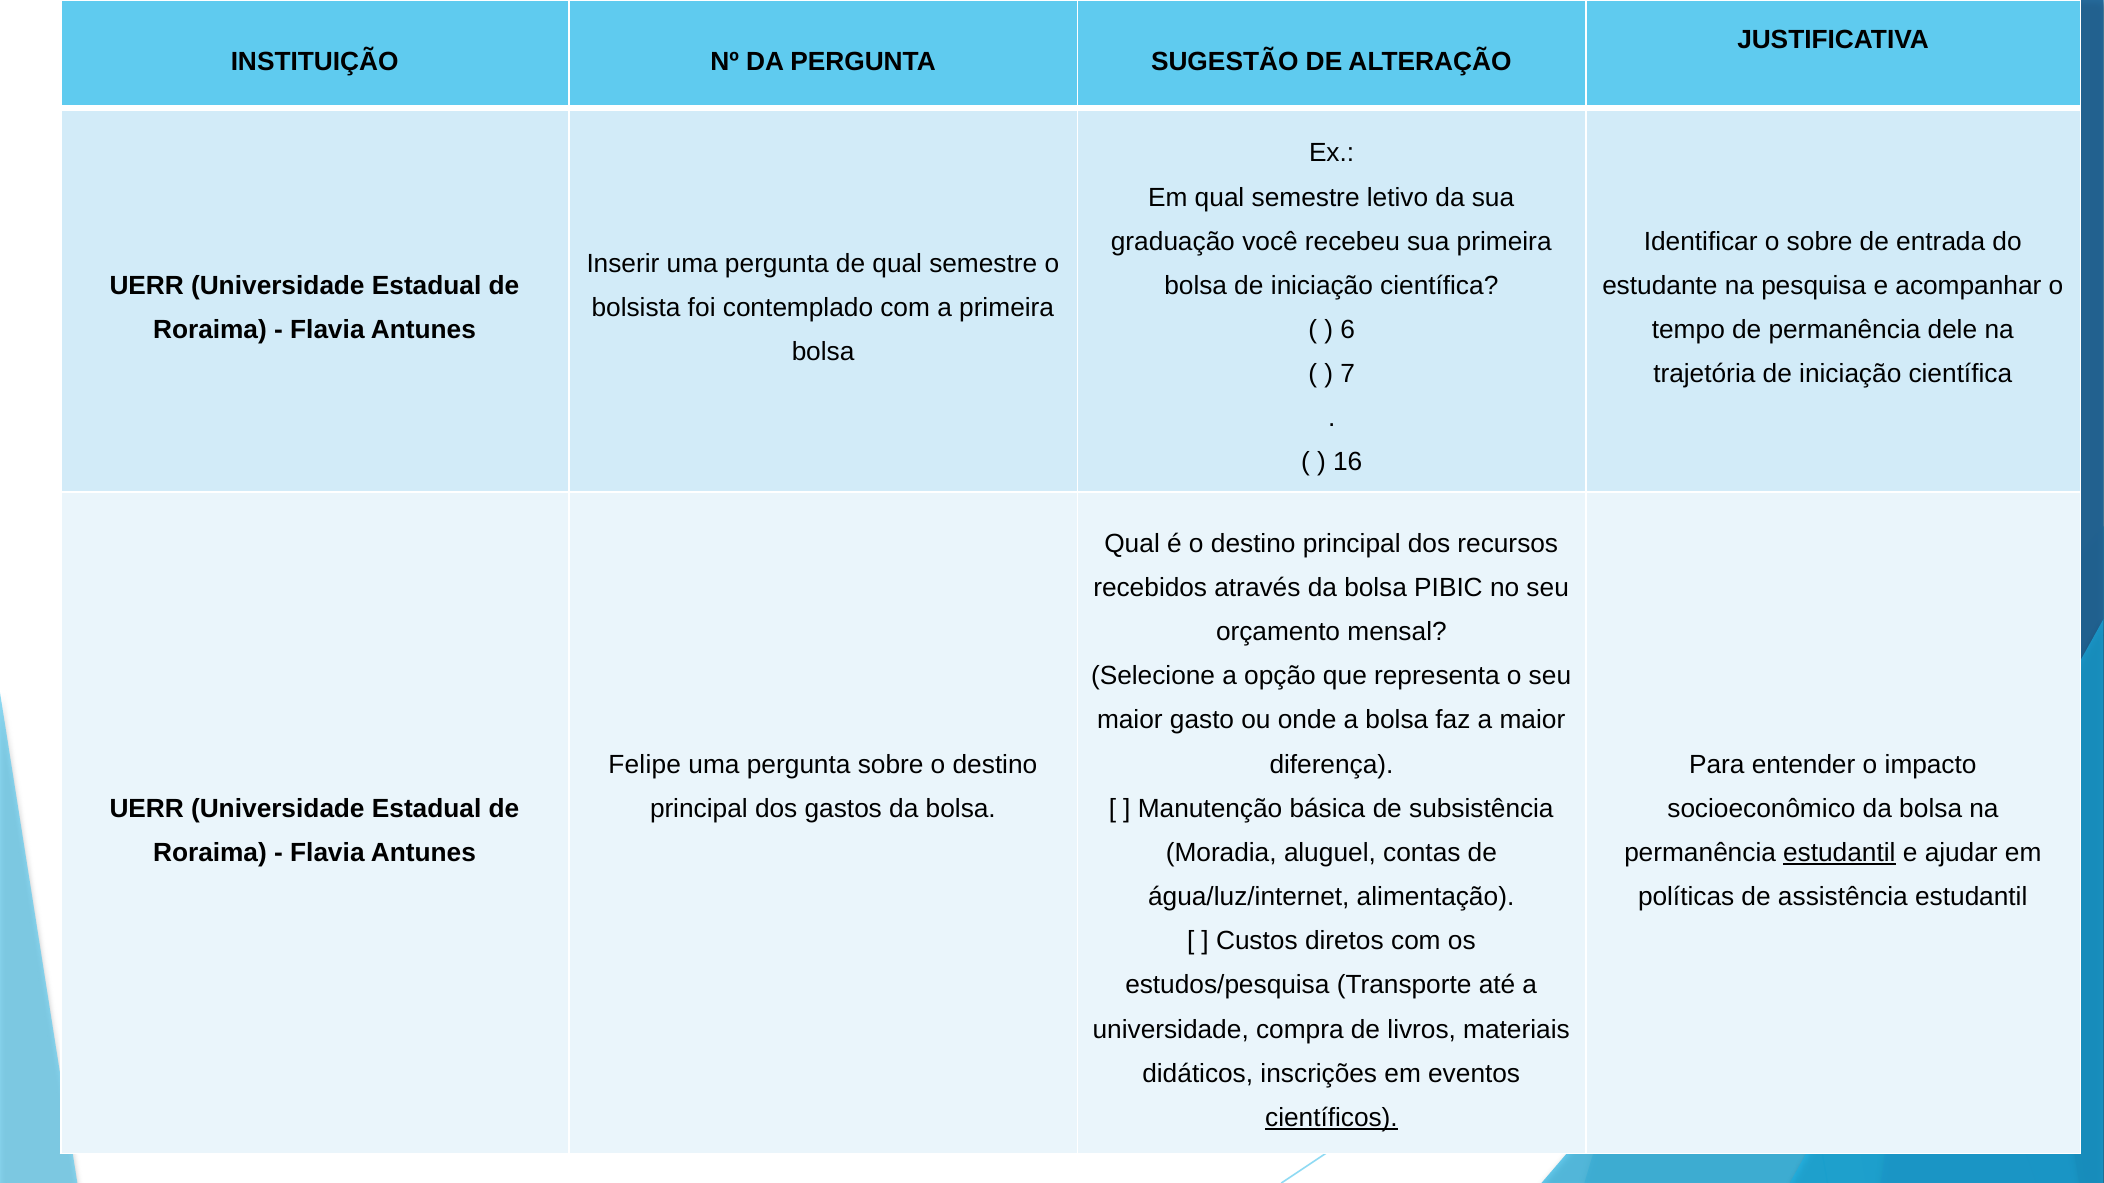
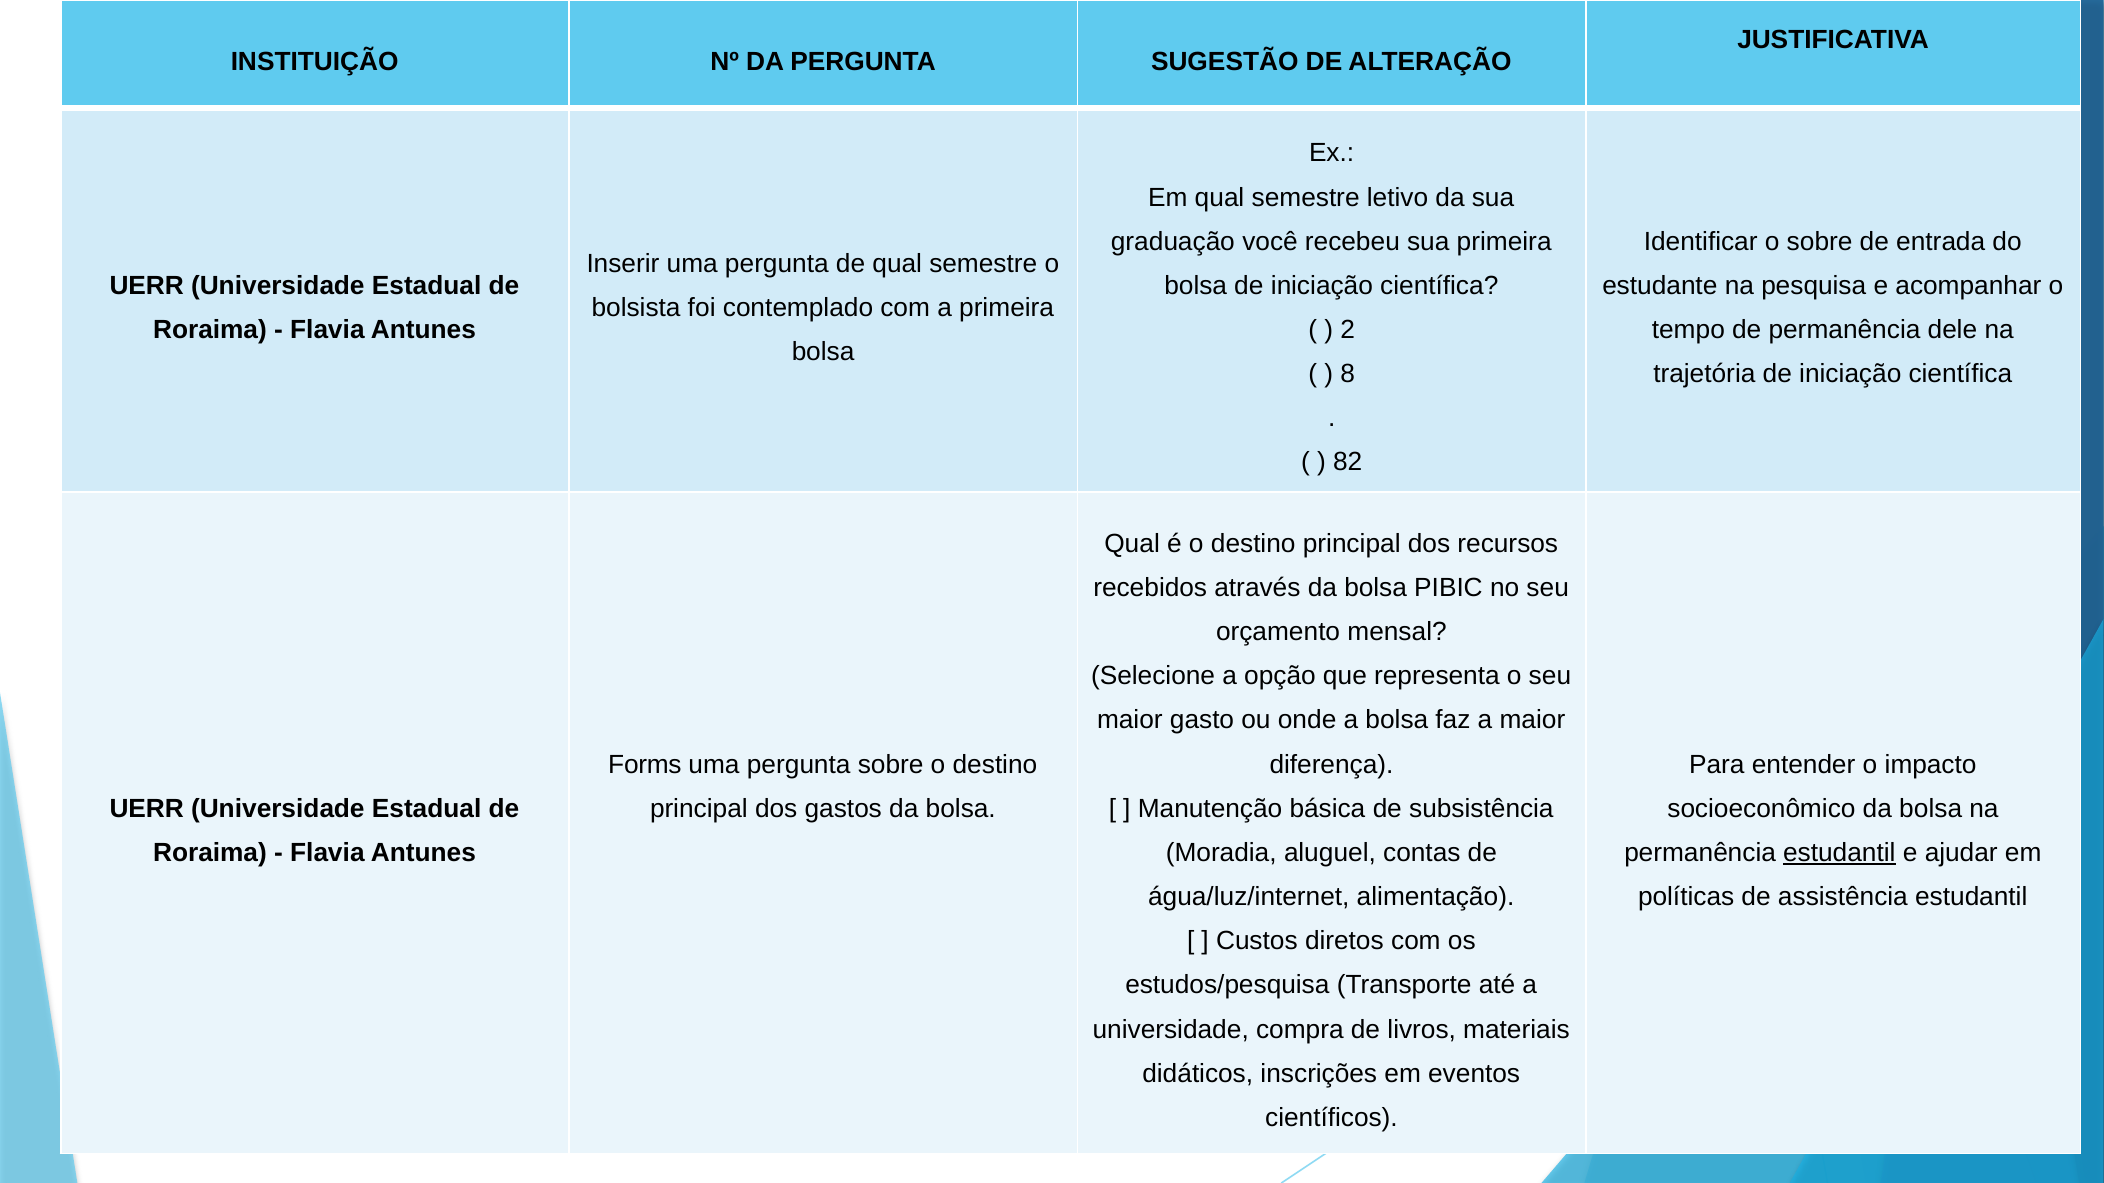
6: 6 -> 2 (1348, 330)
7: 7 -> 8 (1348, 374)
16: 16 -> 82 (1348, 462)
Felipe: Felipe -> Forms (645, 765)
científicos underline: present -> none (1331, 1118)
